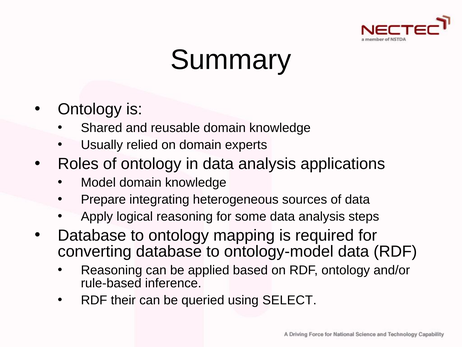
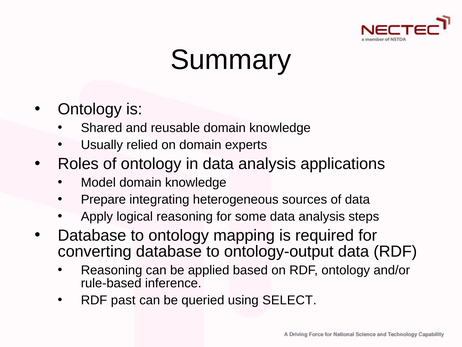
ontology-model: ontology-model -> ontology-output (279, 251)
their: their -> past (123, 300)
